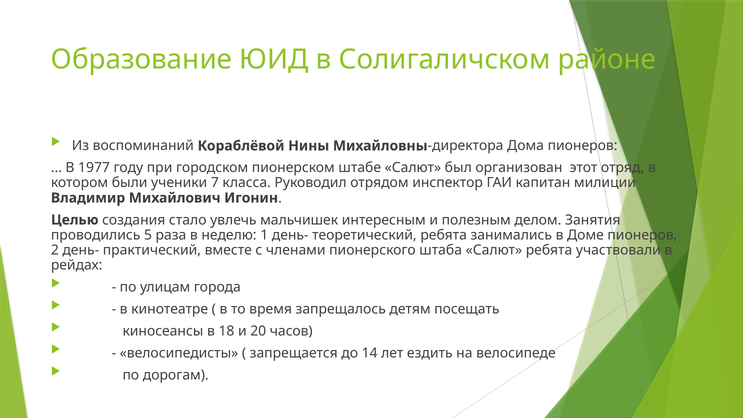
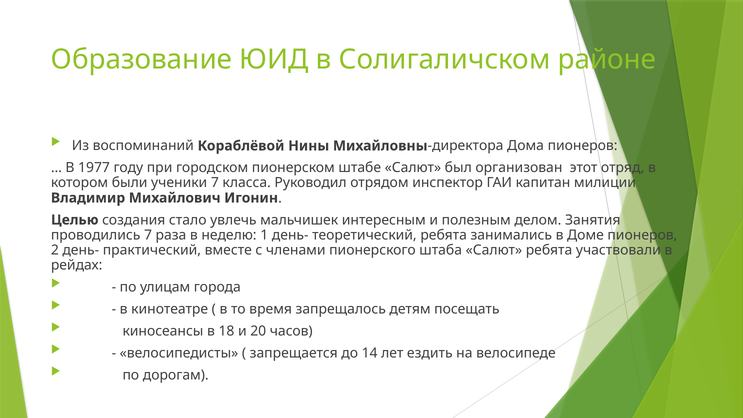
проводились 5: 5 -> 7 (148, 235)
